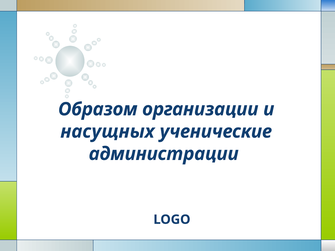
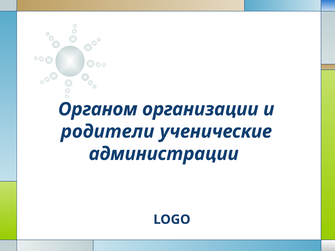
Образом: Образом -> Органом (98, 109)
насущных: насущных -> родители (107, 132)
